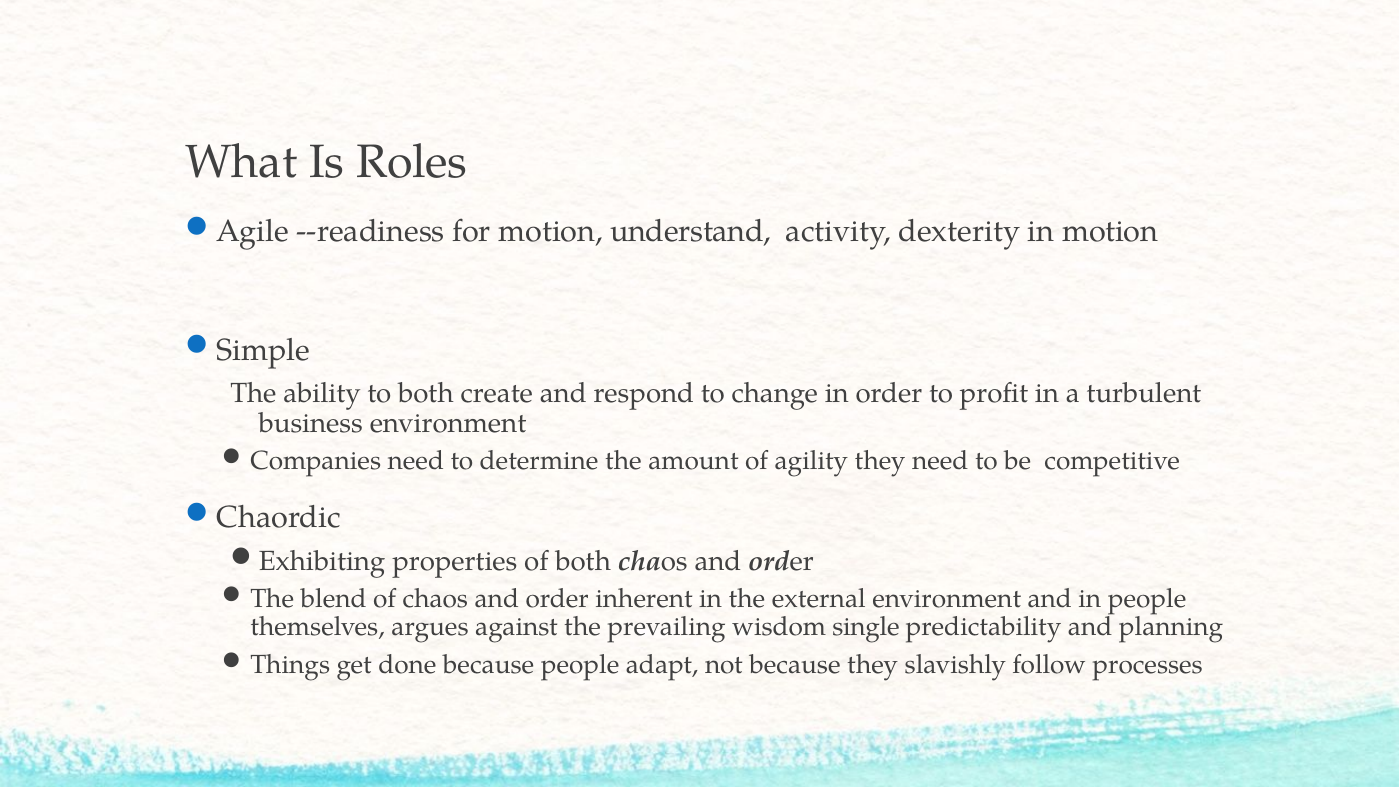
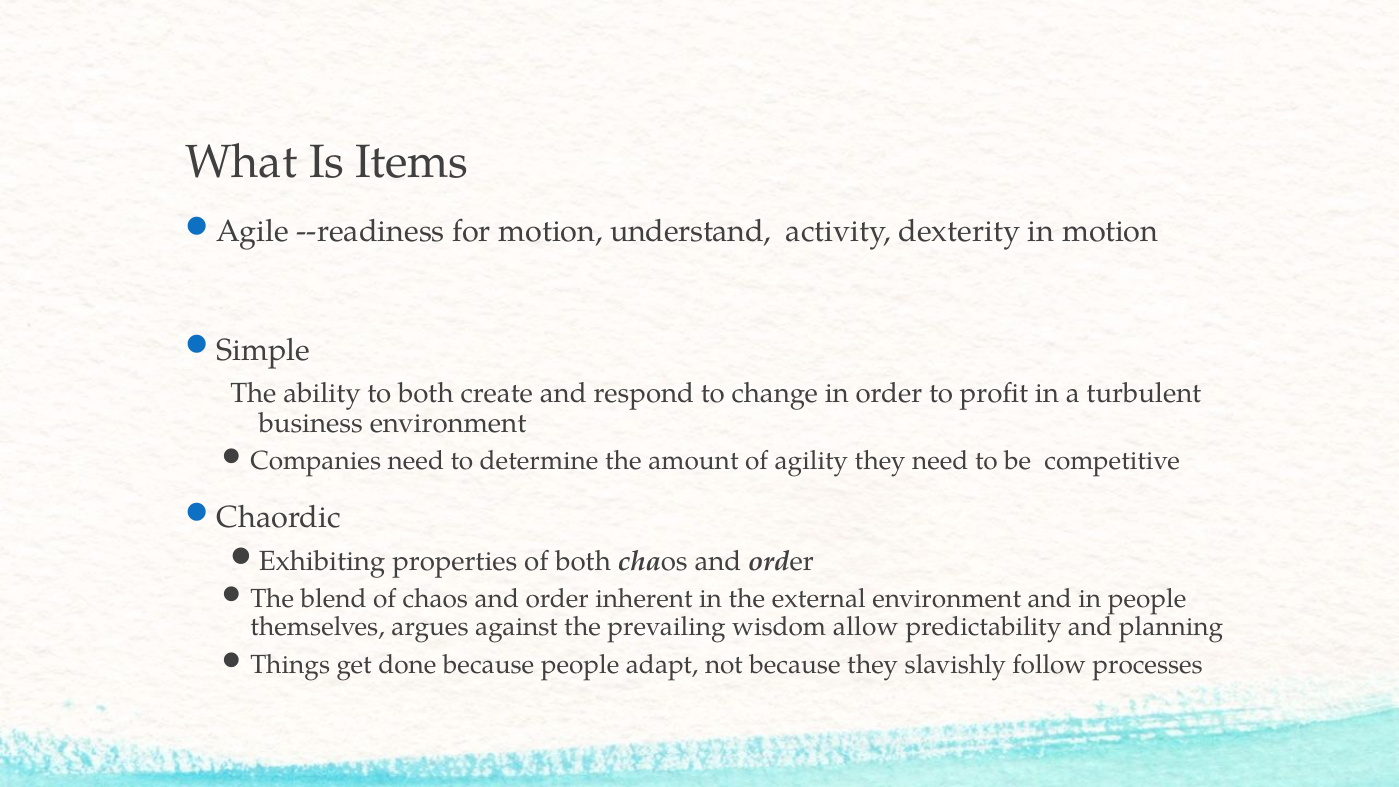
Roles: Roles -> Items (412, 162)
single: single -> allow (866, 627)
